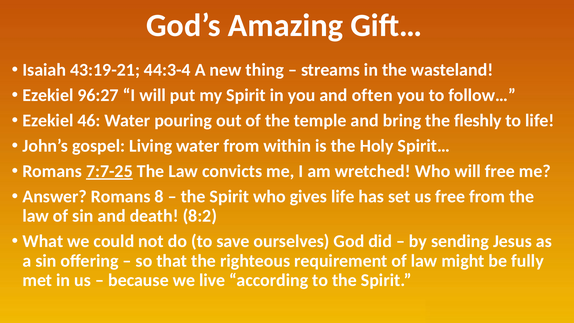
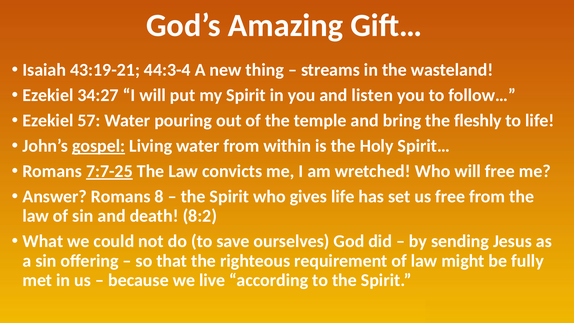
96:27: 96:27 -> 34:27 (98, 95)
often: often -> listen (372, 95)
46: 46 -> 57 (89, 121)
gospel underline: none -> present (99, 146)
